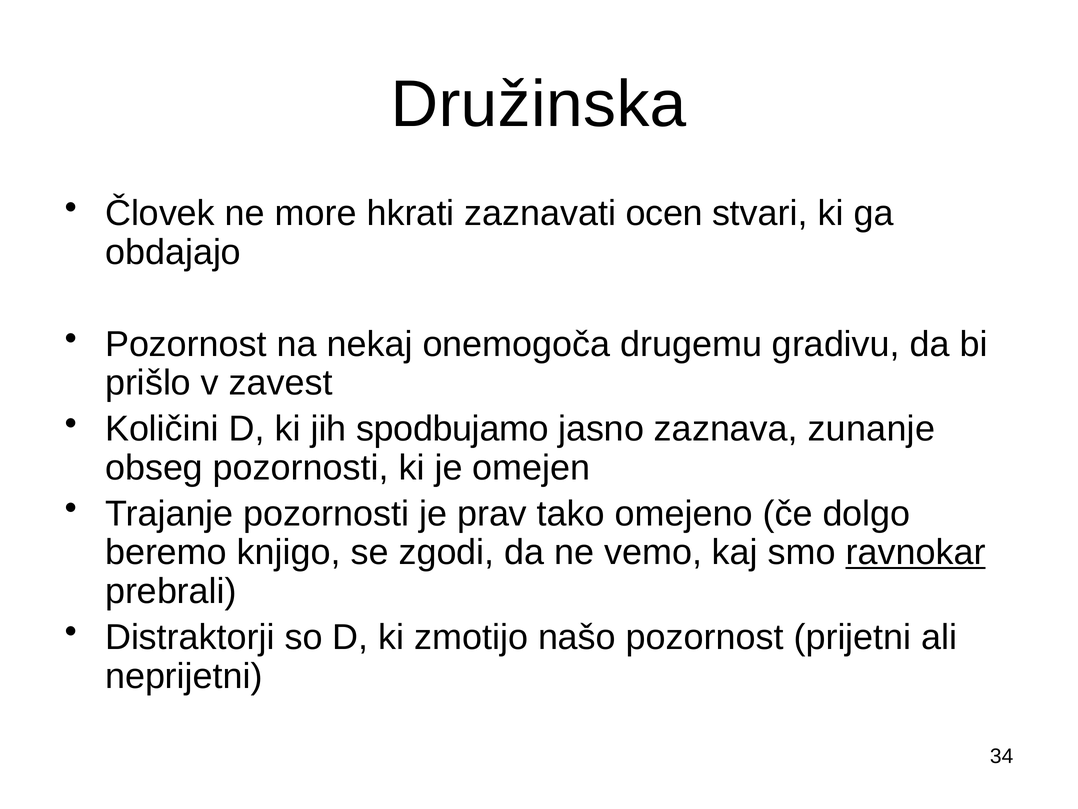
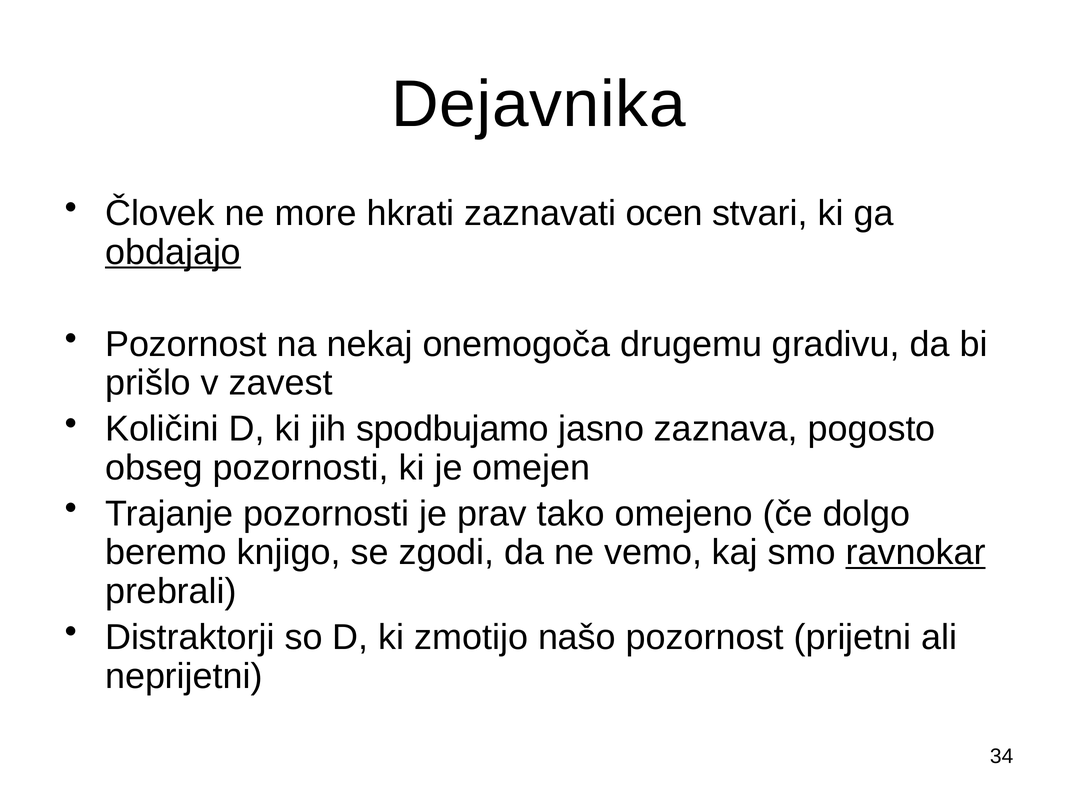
Družinska: Družinska -> Dejavnika (538, 104)
obdajajo underline: none -> present (173, 252)
zunanje: zunanje -> pogosto (872, 429)
